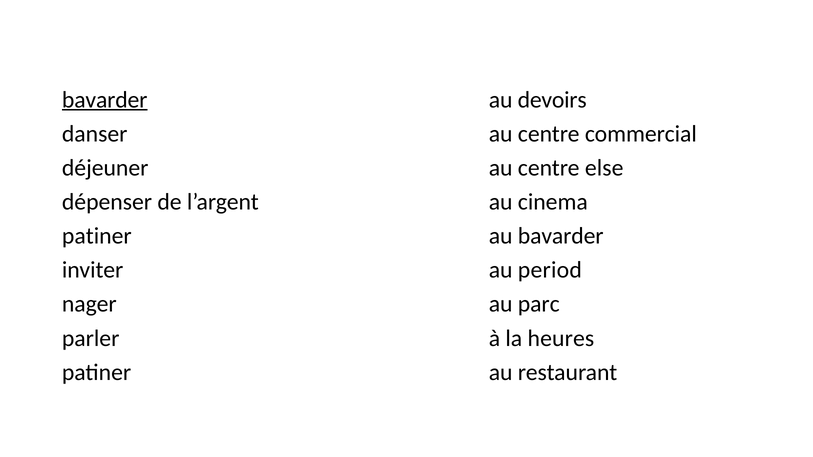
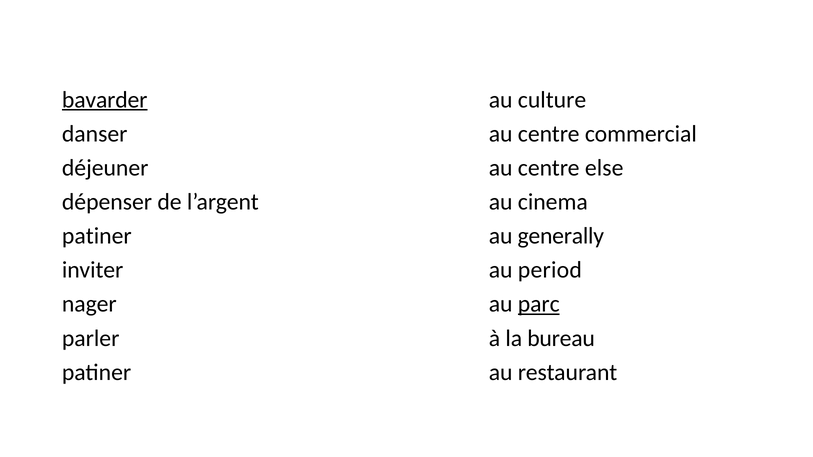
devoirs: devoirs -> culture (552, 100)
au bavarder: bavarder -> generally (561, 236)
parc underline: none -> present (539, 304)
heures: heures -> bureau (561, 338)
